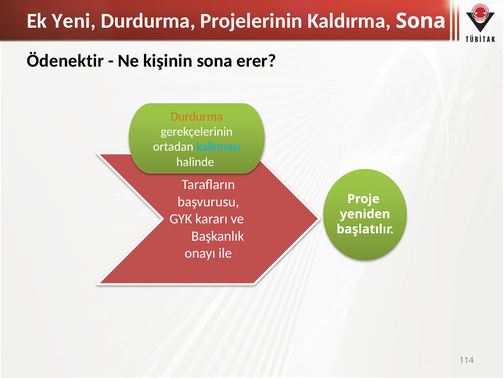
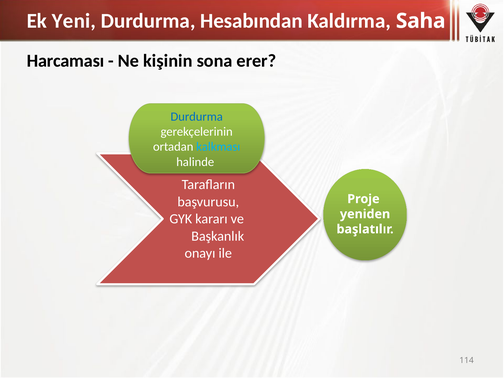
Projelerinin: Projelerinin -> Hesabından (251, 21)
Kaldırma Sona: Sona -> Saha (421, 21)
Ödenektir: Ödenektir -> Harcaması (65, 61)
Durdurma colour: orange -> blue (197, 117)
